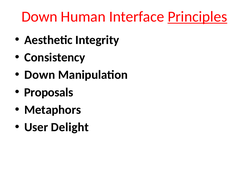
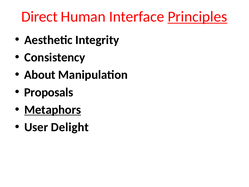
Down: Down -> Direct (40, 17)
Down: Down -> About (40, 75)
Metaphors underline: none -> present (53, 110)
